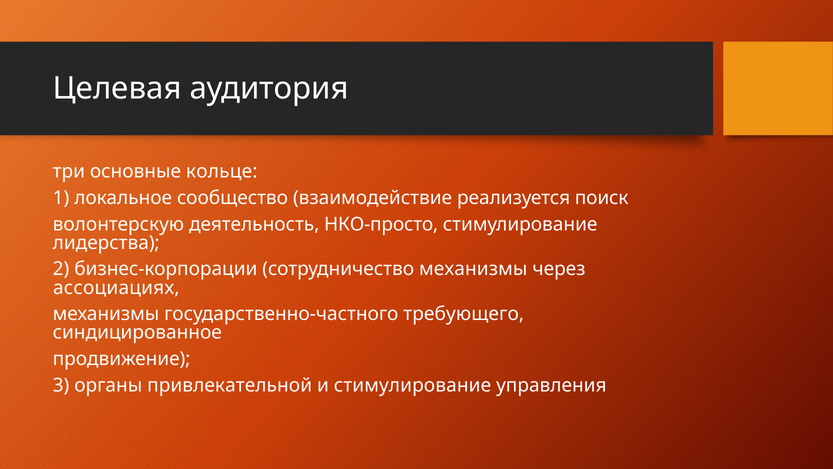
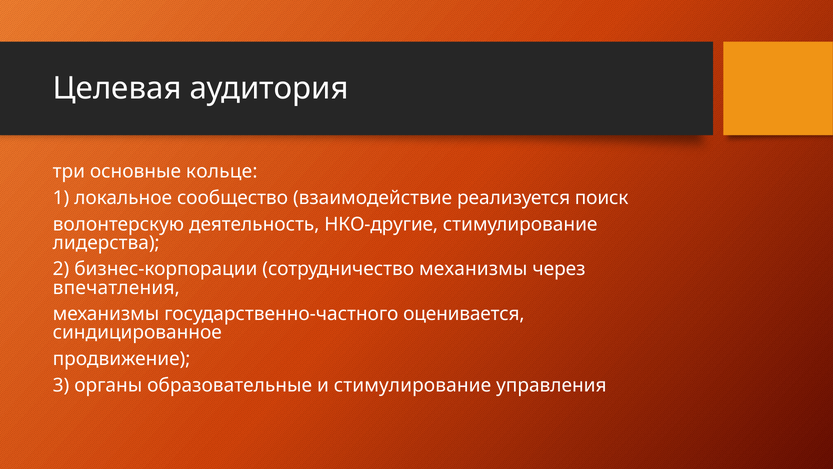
НКО-просто: НКО-просто -> НКО-другие (381, 224)
ассоциациях: ассоциациях -> впечатления (116, 287)
требующего: требующего -> оценивается (464, 314)
привлекательной: привлекательной -> образовательные (230, 385)
